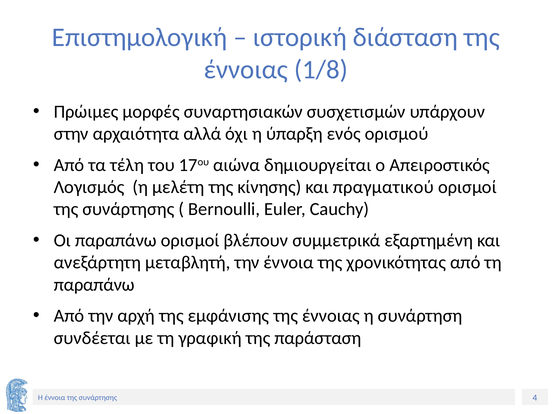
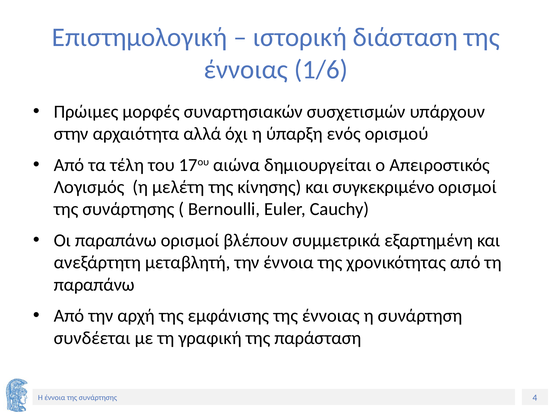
1/8: 1/8 -> 1/6 (321, 70)
πραγματικού: πραγματικού -> συγκεκριμένο (384, 187)
